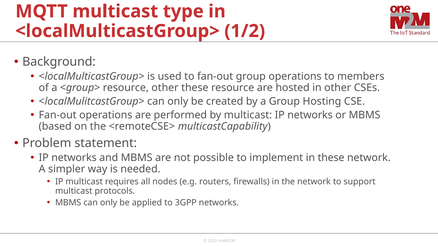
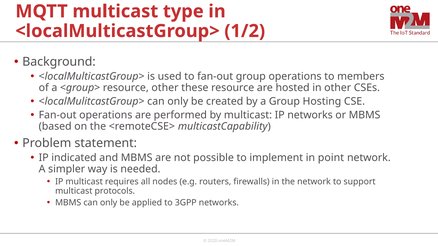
networks: networks -> indicated (74, 158)
in these: these -> point (331, 158)
